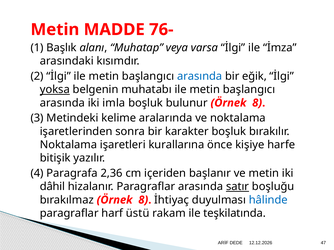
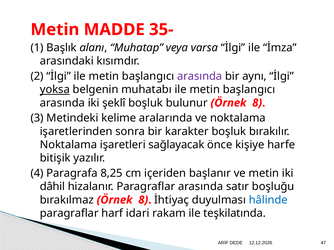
76-: 76- -> 35- (161, 30)
arasında colour: blue -> purple (200, 76)
eğik: eğik -> aynı (254, 76)
imla: imla -> şeklî (114, 103)
kurallarına: kurallarına -> sağlayacak (176, 145)
2,36: 2,36 -> 8,25 (112, 174)
satır underline: present -> none (238, 187)
üstü: üstü -> idari (138, 214)
